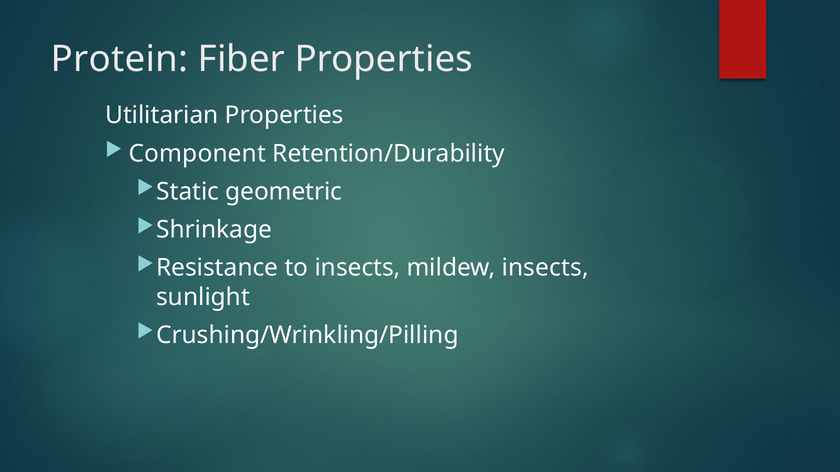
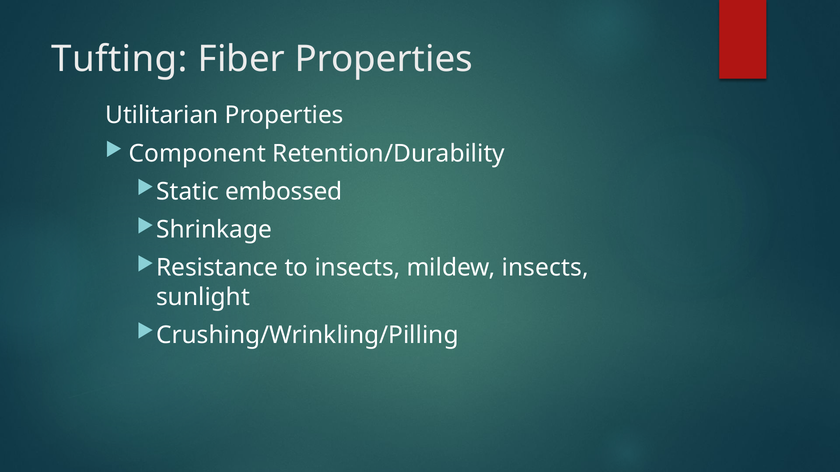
Protein: Protein -> Tufting (119, 59)
geometric: geometric -> embossed (284, 192)
